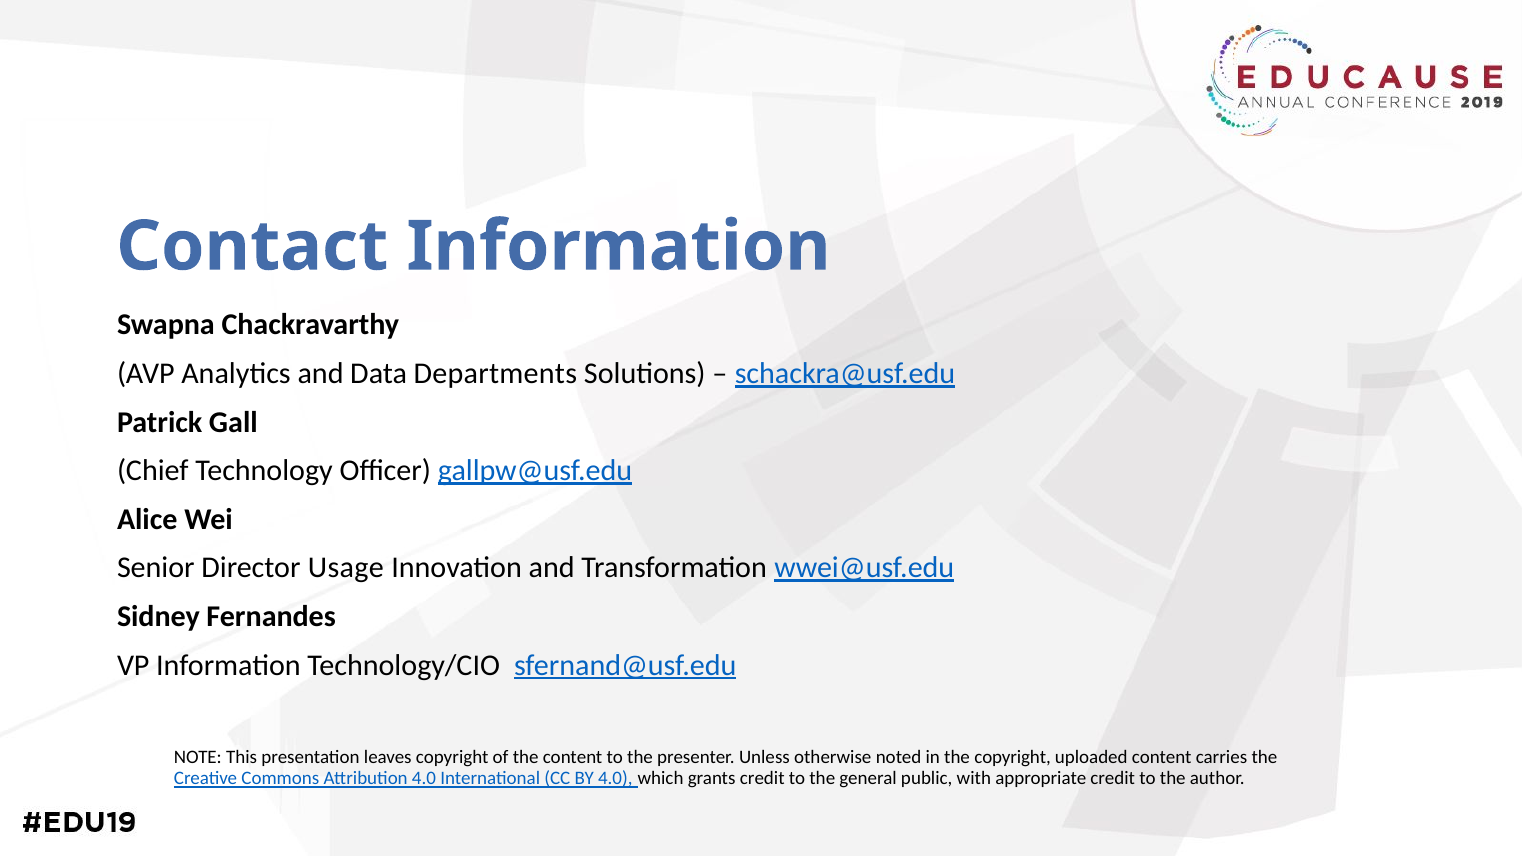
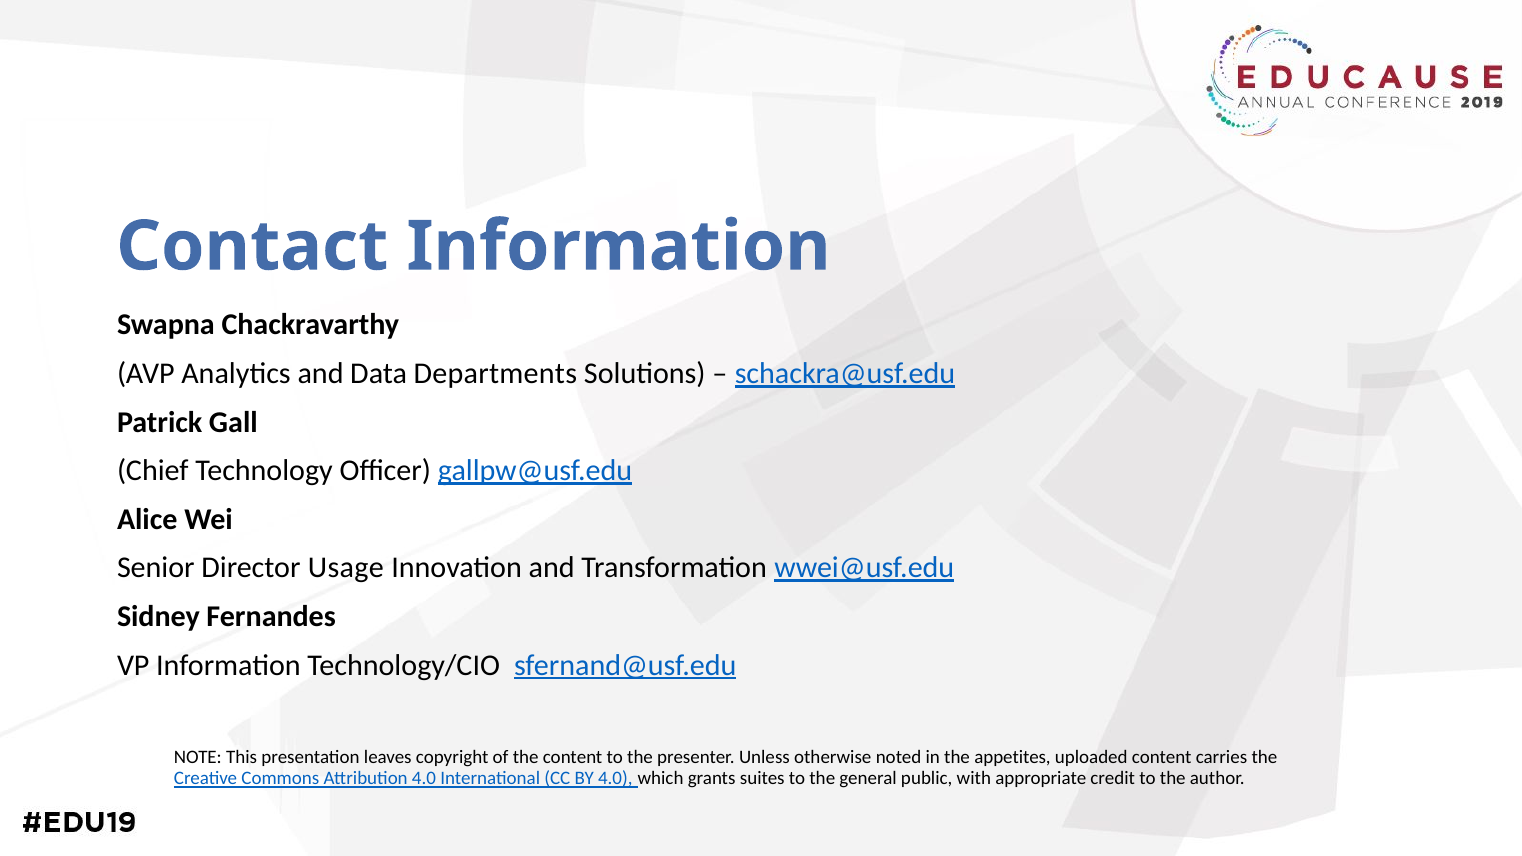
the copyright: copyright -> appetites (1013, 758)
grants credit: credit -> suites (762, 779)
